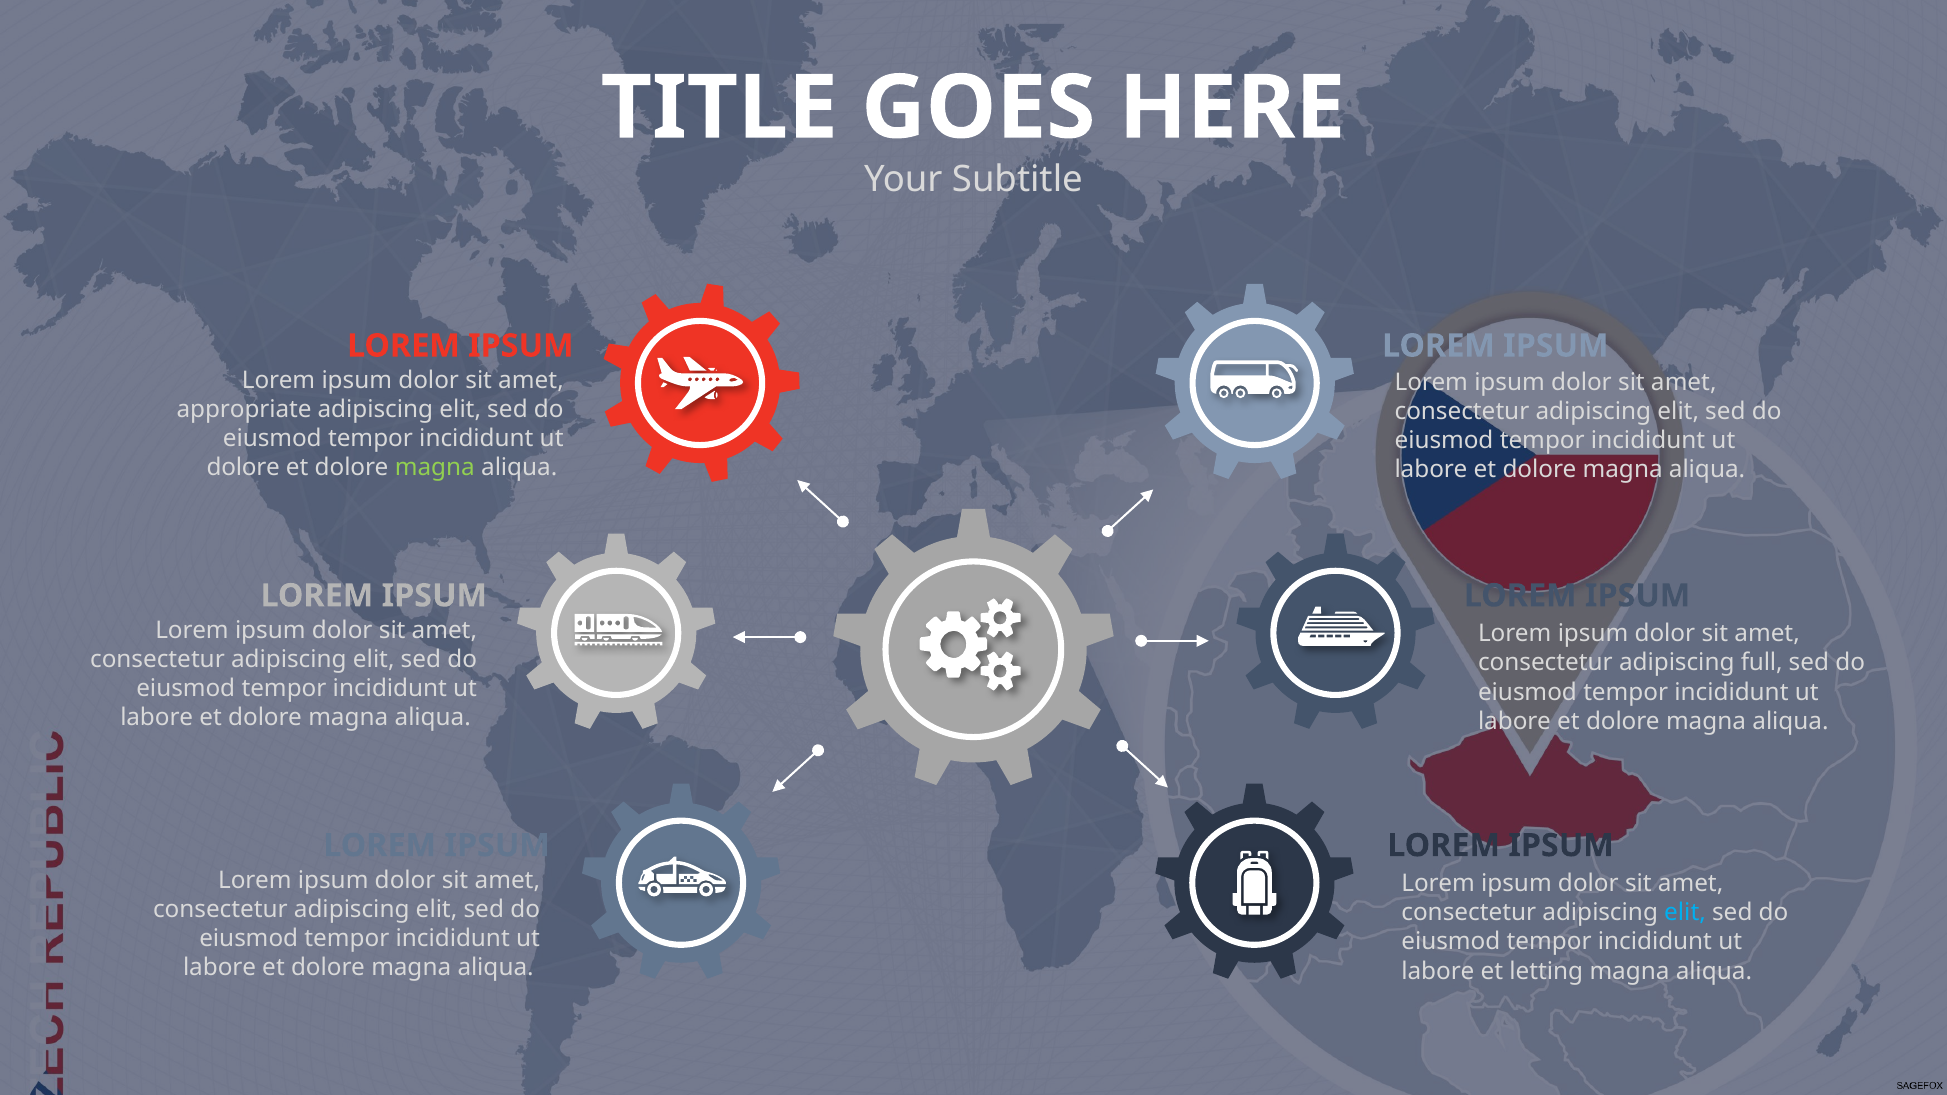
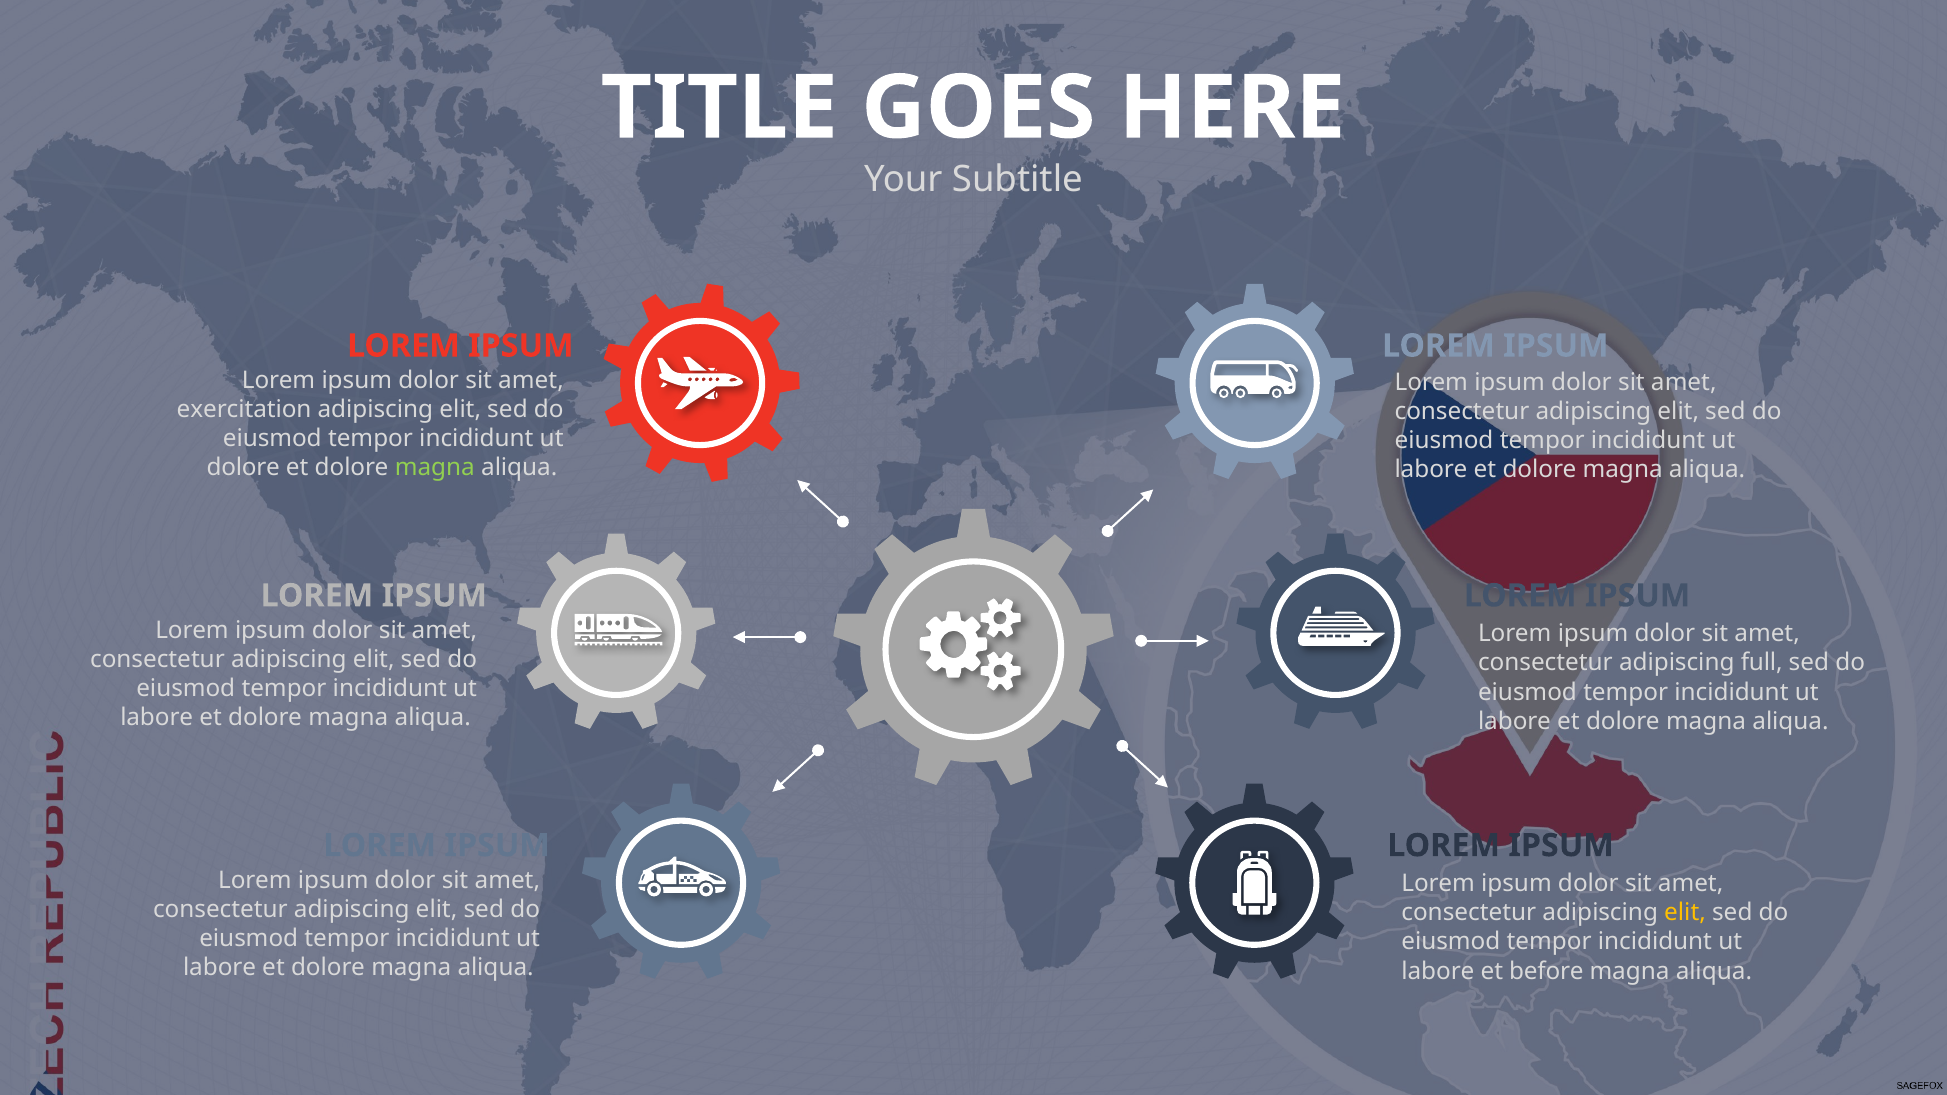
appropriate: appropriate -> exercitation (244, 410)
elit colour: light blue -> yellow (1685, 913)
letting: letting -> before (1546, 971)
